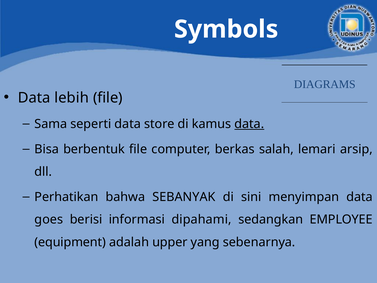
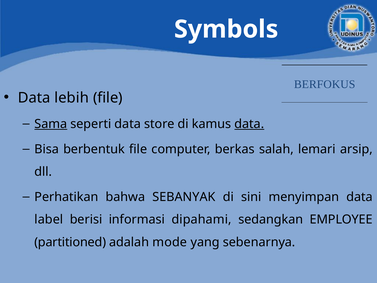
DIAGRAMS: DIAGRAMS -> BERFOKUS (325, 84)
Sama underline: none -> present (51, 124)
goes: goes -> label (49, 219)
equipment: equipment -> partitioned (70, 242)
upper: upper -> mode (170, 242)
